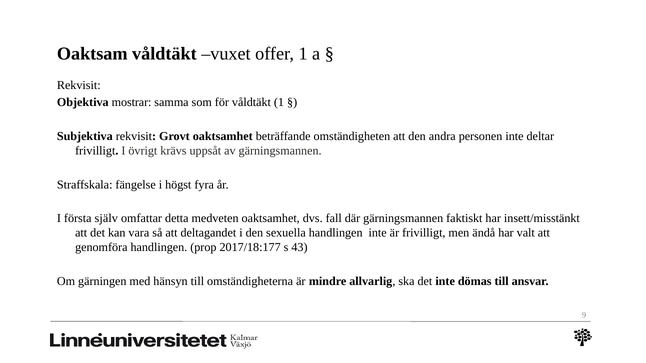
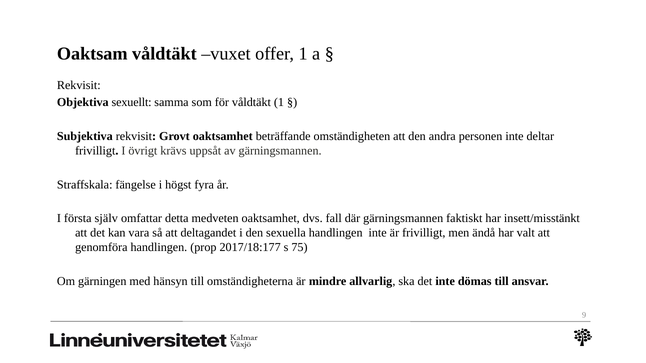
mostrar: mostrar -> sexuellt (132, 102)
43: 43 -> 75 (299, 248)
